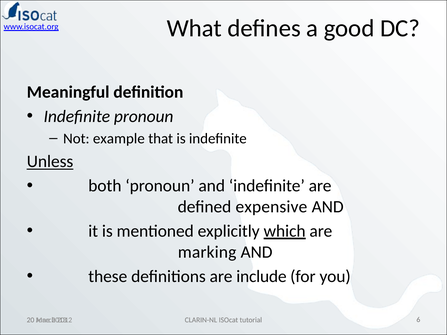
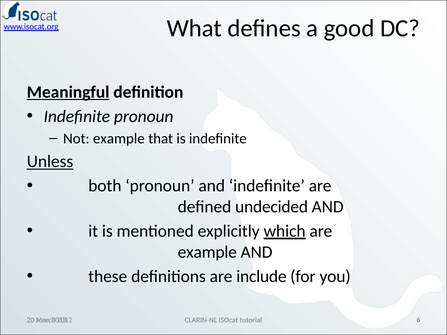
Meaningful underline: none -> present (68, 92)
expensive: expensive -> undecided (272, 207)
marking: marking -> example (207, 252)
